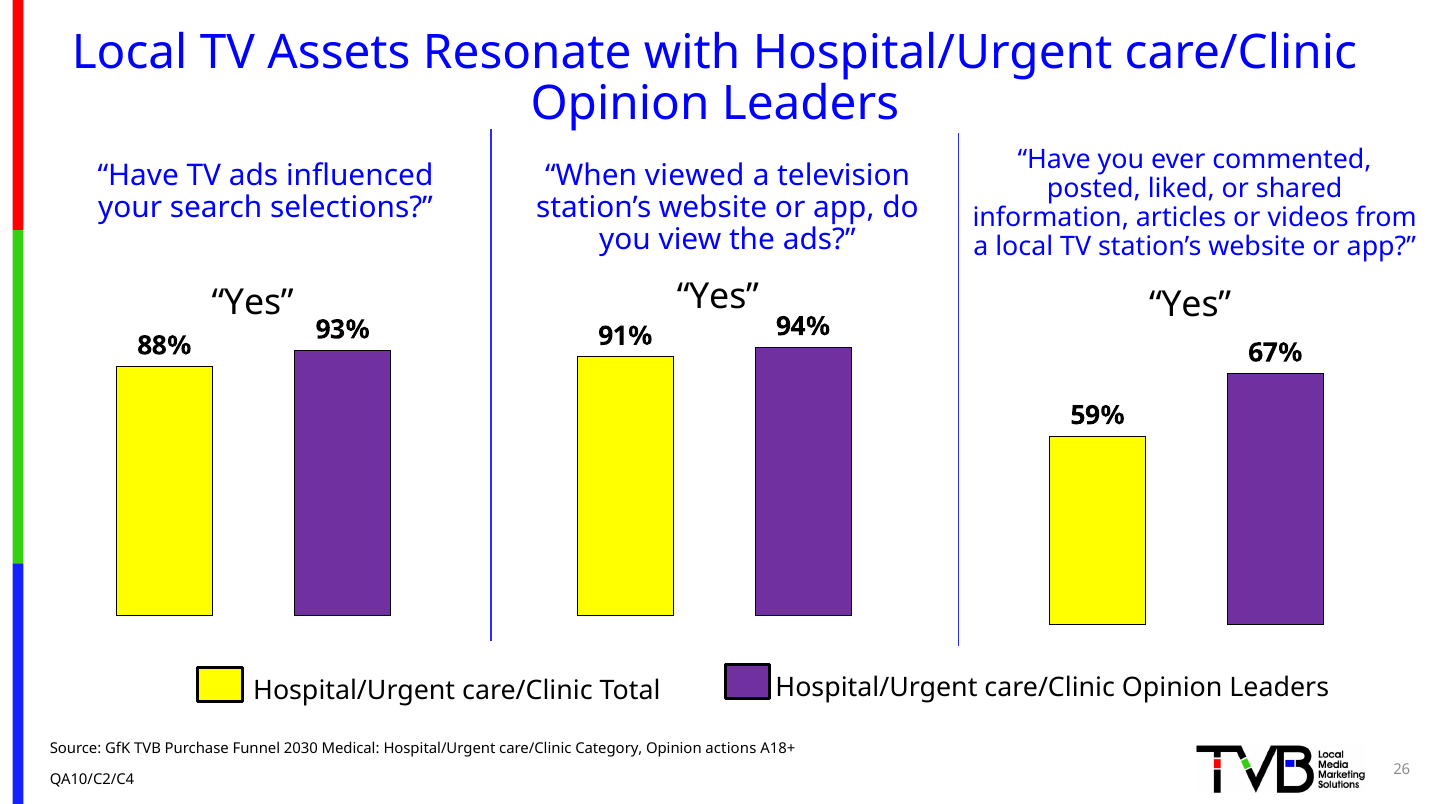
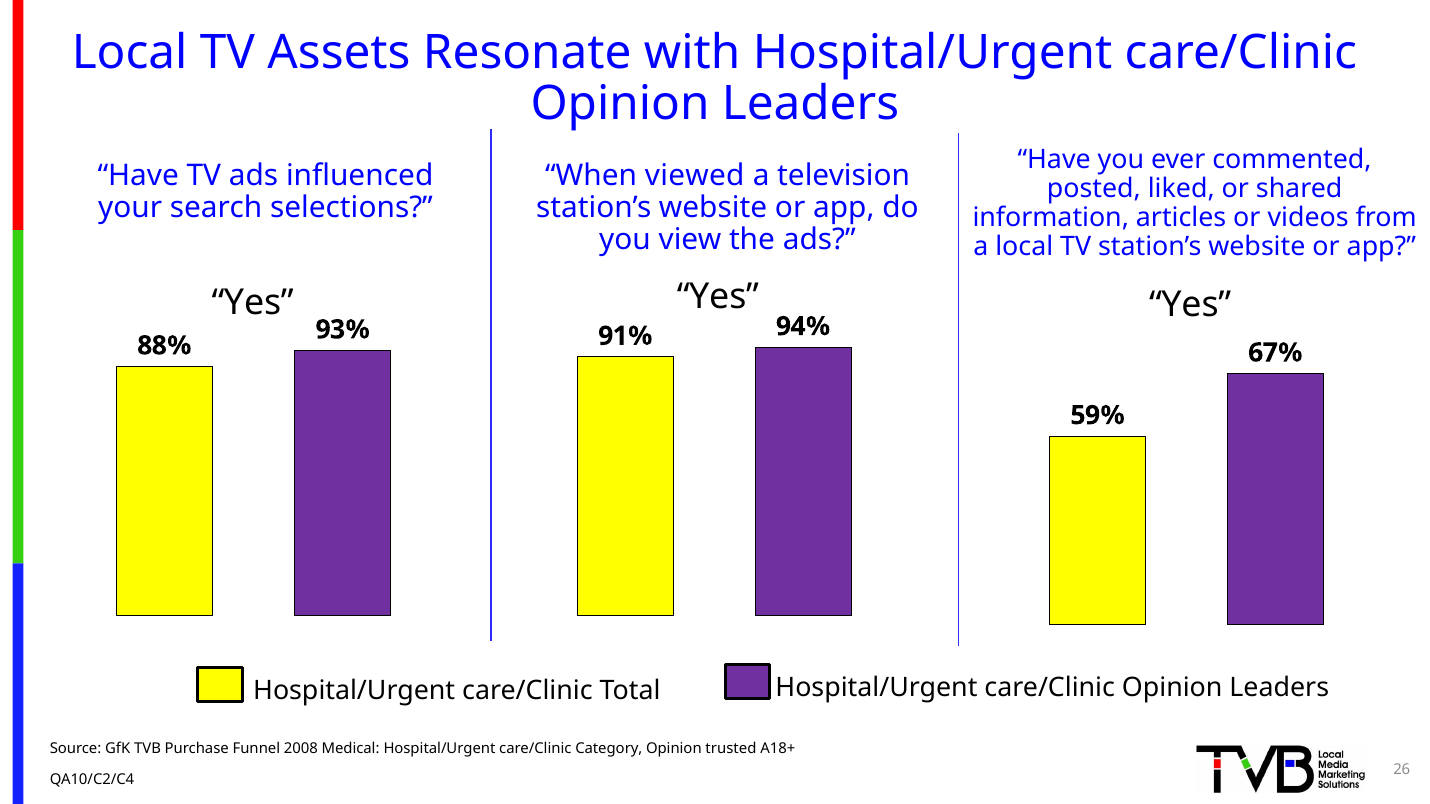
2030: 2030 -> 2008 (301, 748)
actions: actions -> trusted (731, 748)
